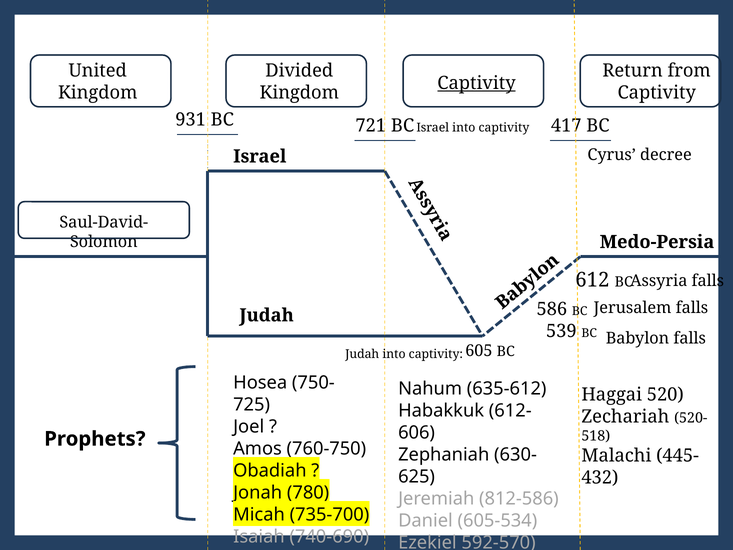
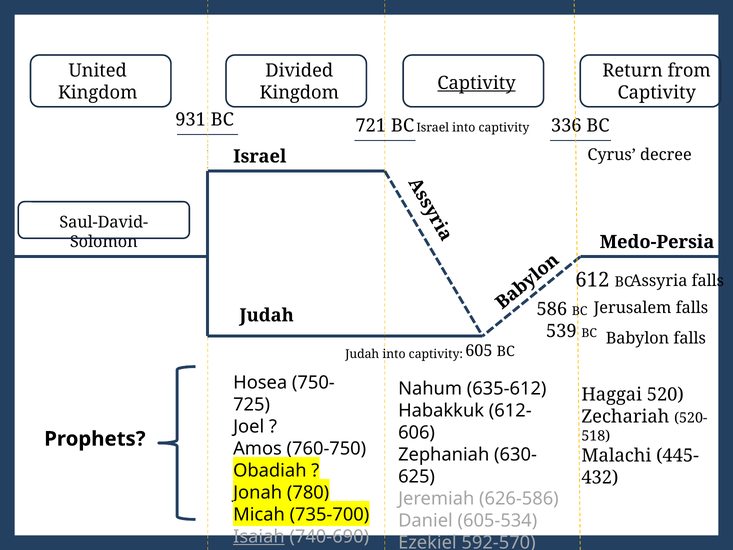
417: 417 -> 336 (566, 126)
812-586: 812-586 -> 626-586 (519, 498)
Isaiah underline: none -> present (259, 536)
